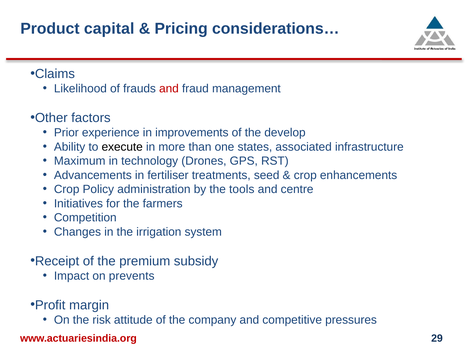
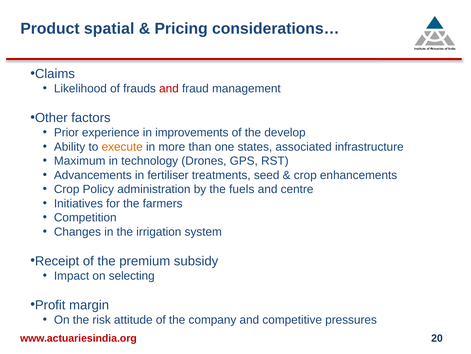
capital: capital -> spatial (109, 29)
execute colour: black -> orange (122, 147)
tools: tools -> fuels (242, 189)
prevents: prevents -> selecting (132, 275)
29: 29 -> 20 (437, 338)
